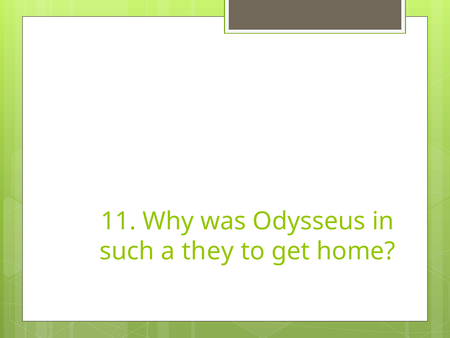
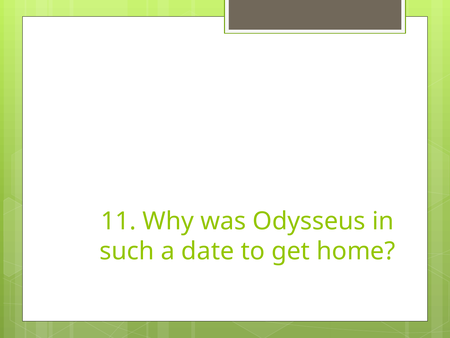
they: they -> date (208, 251)
